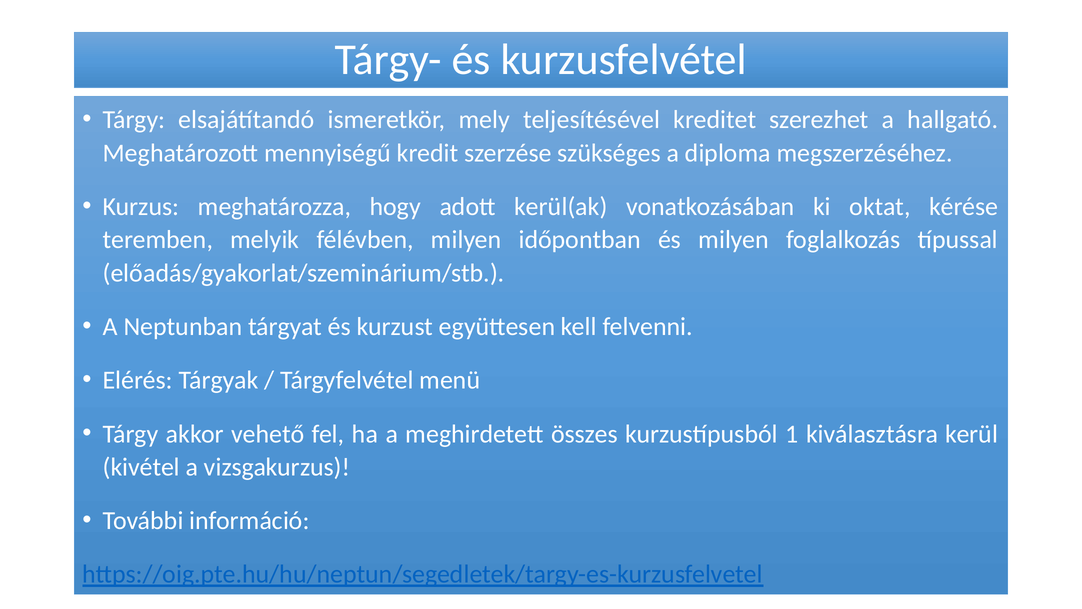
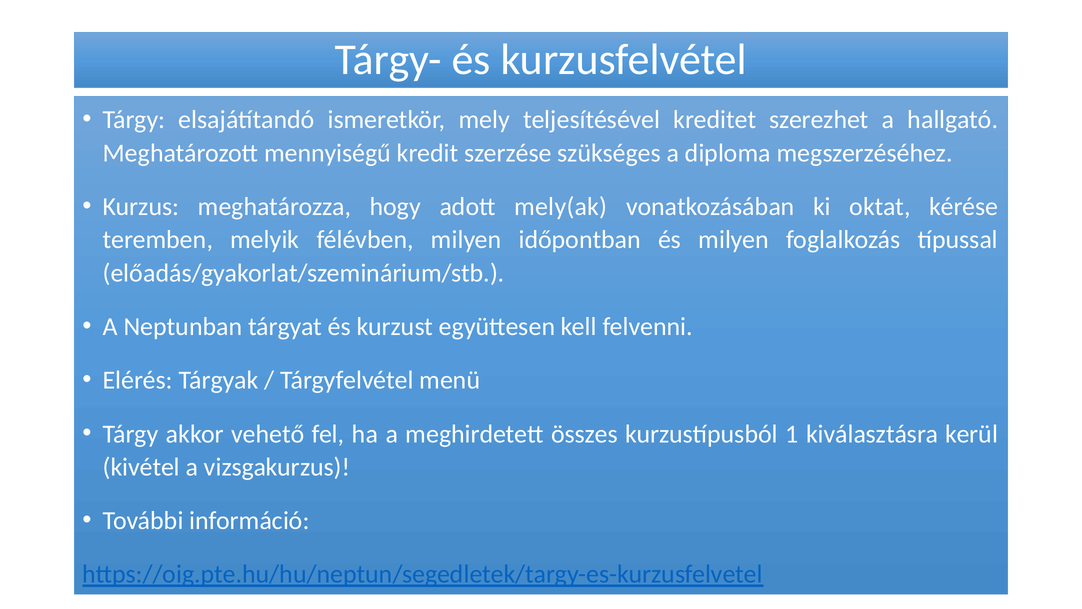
kerül(ak: kerül(ak -> mely(ak (561, 207)
